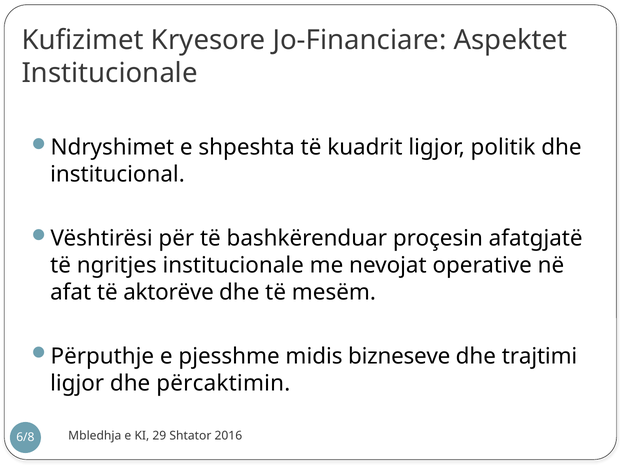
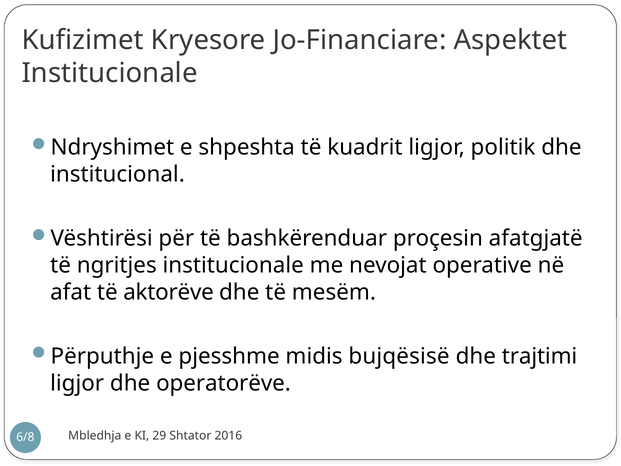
bizneseve: bizneseve -> bujqësisë (399, 356)
përcaktimin: përcaktimin -> operatorëve (223, 383)
